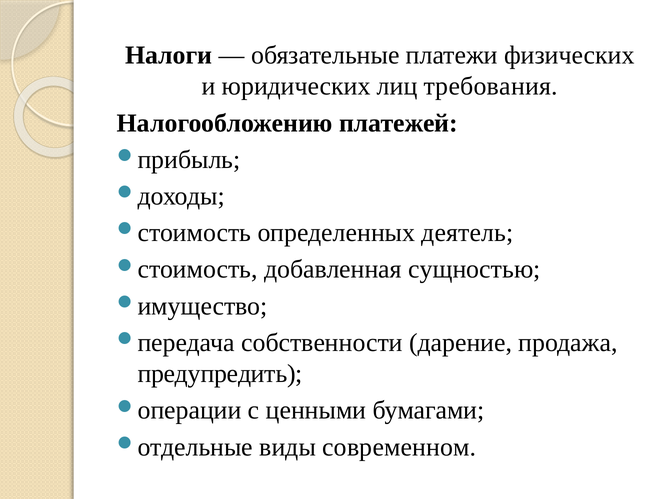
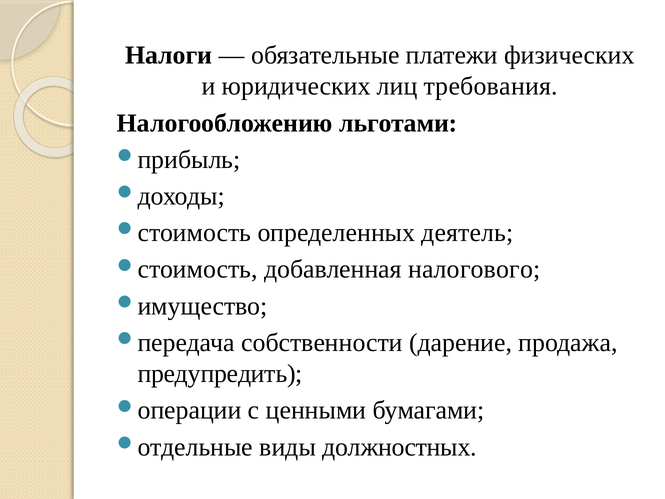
платежей: платежей -> льготами (398, 123)
сущностью: сущностью -> налогового (474, 269)
современном: современном -> должностных (400, 447)
